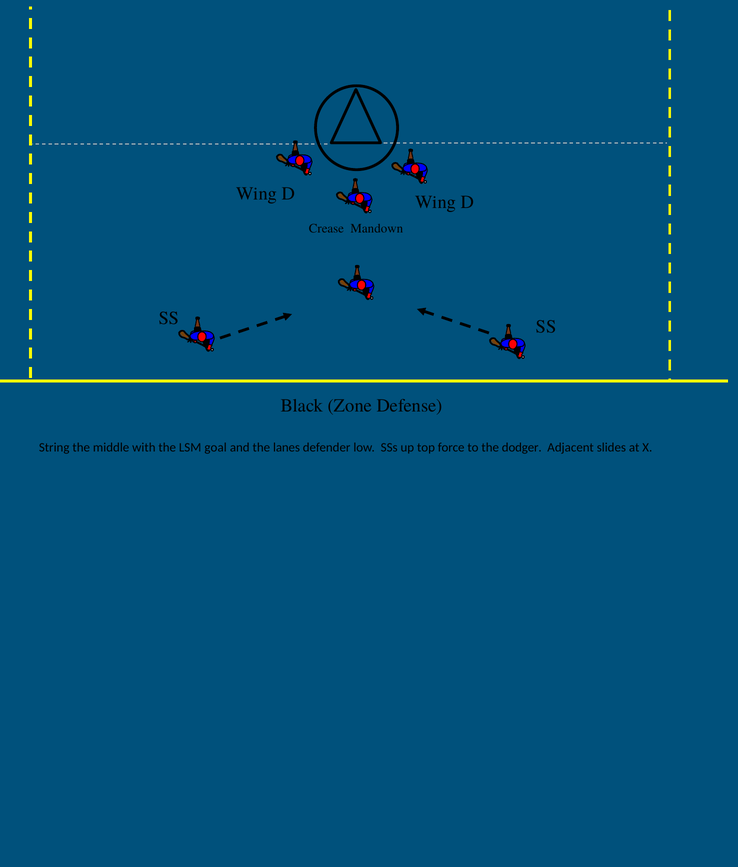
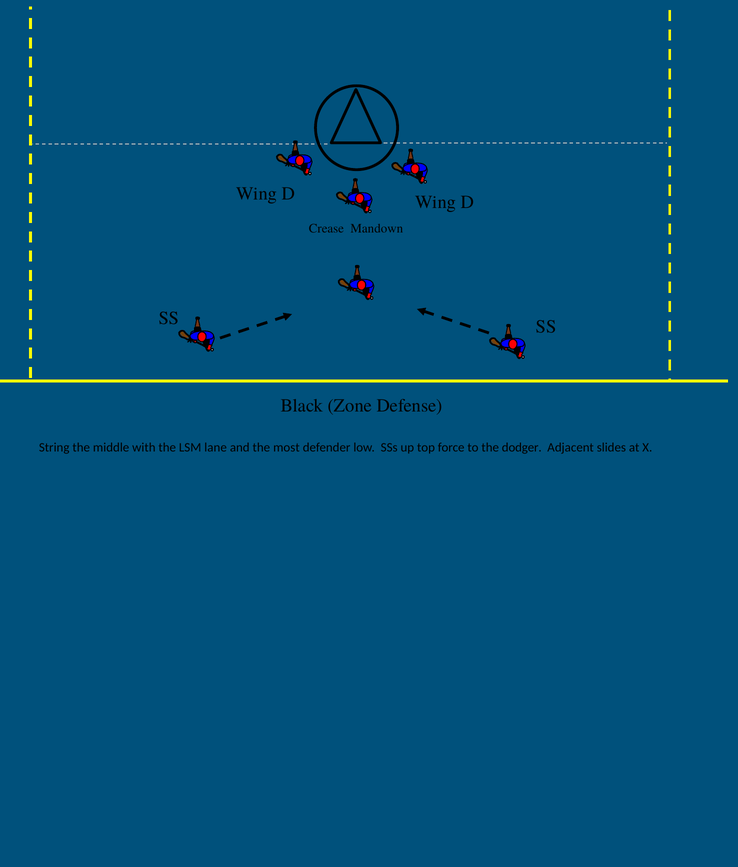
goal: goal -> lane (216, 447)
lanes: lanes -> most (286, 447)
